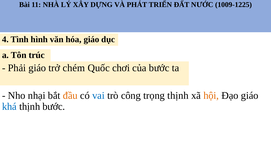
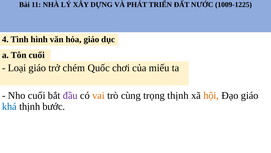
Tôn trúc: trúc -> cuối (37, 55)
Phải: Phải -> Loại (17, 68)
của bước: bước -> miếu (159, 68)
Nho nhại: nhại -> cuối (37, 95)
đầu colour: orange -> purple (70, 95)
vai colour: blue -> orange (98, 95)
công: công -> cùng (131, 95)
